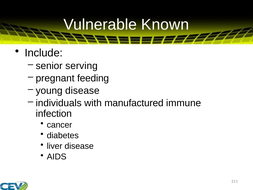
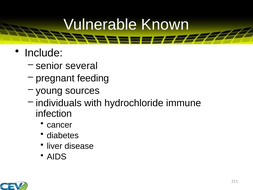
serving: serving -> several (81, 66)
young disease: disease -> sources (82, 90)
manufactured: manufactured -> hydrochloride (134, 103)
